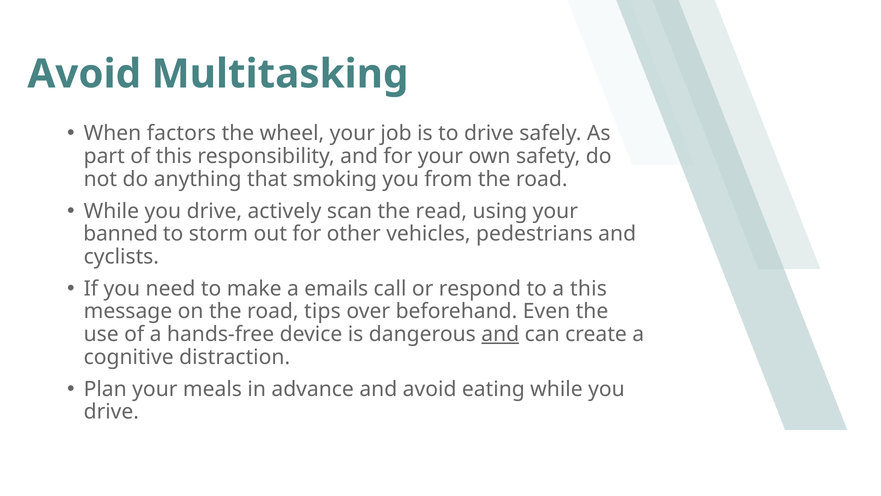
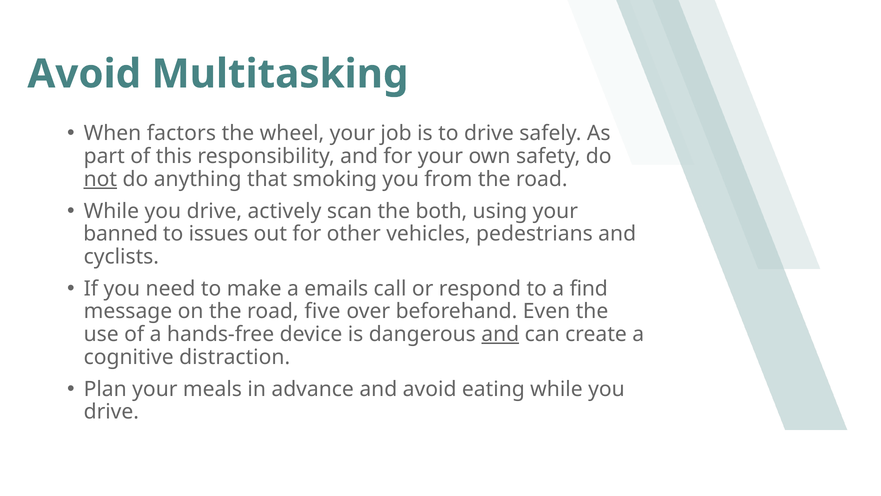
not underline: none -> present (100, 179)
read: read -> both (441, 211)
storm: storm -> issues (219, 234)
a this: this -> find (589, 288)
tips: tips -> five (322, 311)
